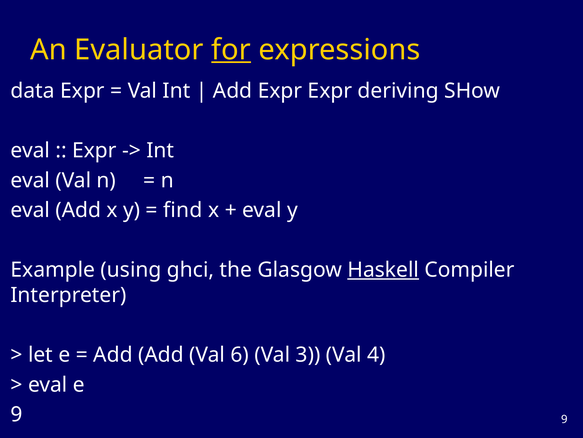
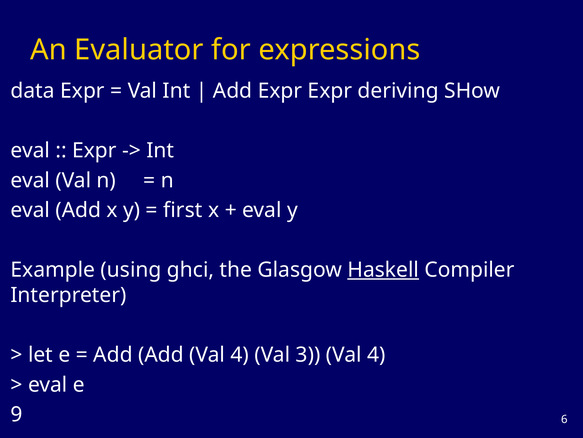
for underline: present -> none (231, 50)
find: find -> first (183, 210)
Add Val 6: 6 -> 4 (240, 354)
9 9: 9 -> 6 (564, 419)
